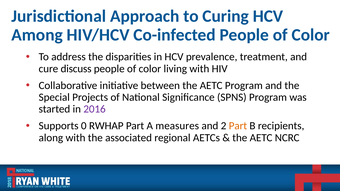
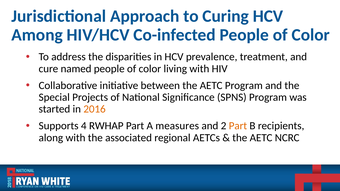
discuss: discuss -> named (76, 69)
2016 colour: purple -> orange (95, 109)
0: 0 -> 4 (84, 126)
